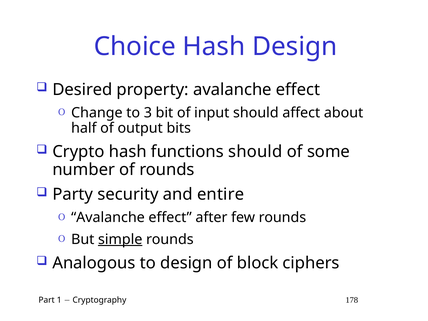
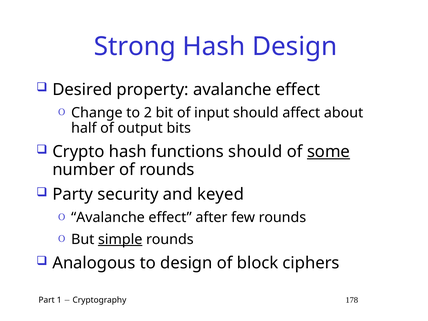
Choice: Choice -> Strong (135, 46)
3: 3 -> 2 (148, 113)
some underline: none -> present (328, 152)
entire: entire -> keyed (221, 194)
